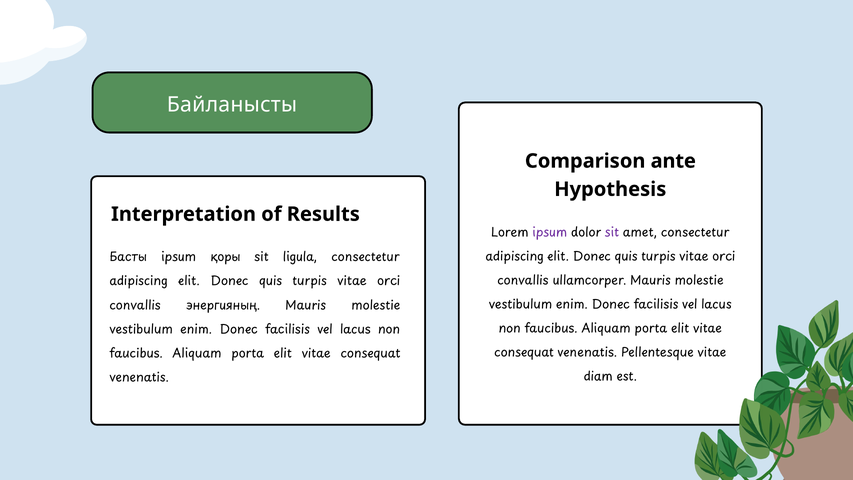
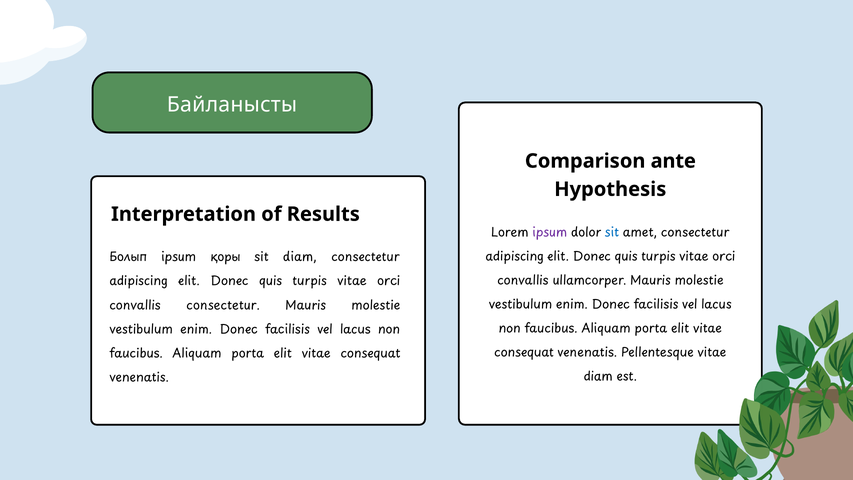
sit colour: purple -> blue (612, 232)
Басты: Басты -> Болып (128, 257)
sit ligula: ligula -> diam (300, 257)
convallis энергияның: энергияның -> consectetur (223, 305)
